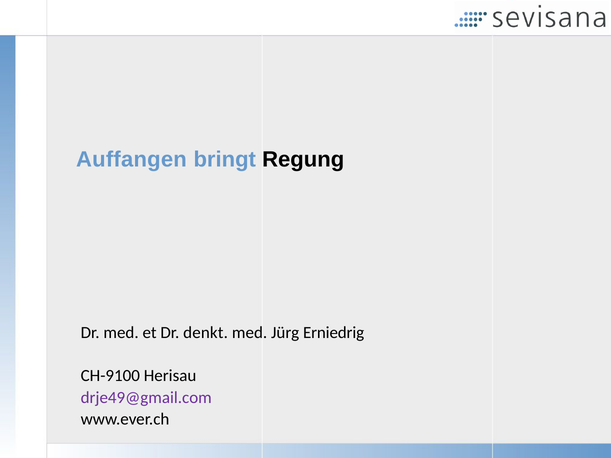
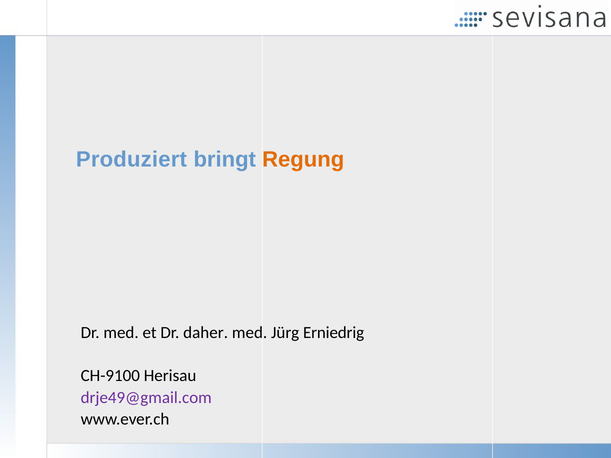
Auffangen: Auffangen -> Produziert (131, 159)
Regung colour: black -> orange (303, 159)
denkt: denkt -> daher (206, 333)
